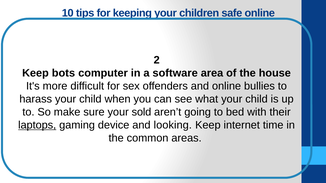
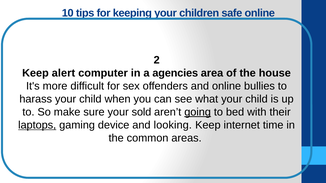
bots: bots -> alert (63, 73)
software: software -> agencies (175, 73)
going underline: none -> present (198, 112)
